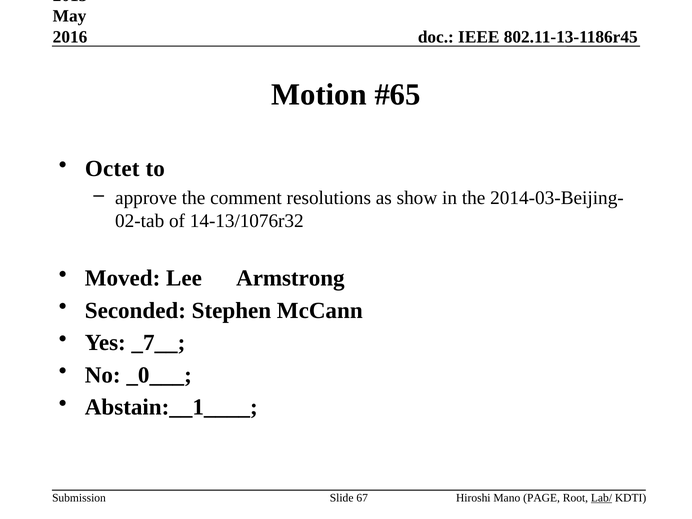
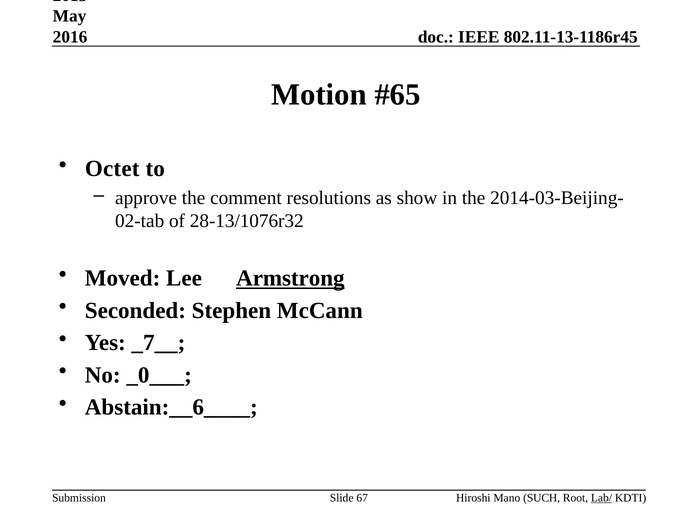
14-13/1076r32: 14-13/1076r32 -> 28-13/1076r32 (247, 221)
Armstrong underline: none -> present (290, 278)
Abstain:__1____: Abstain:__1____ -> Abstain:__6____ (171, 407)
PAGE: PAGE -> SUCH (542, 498)
